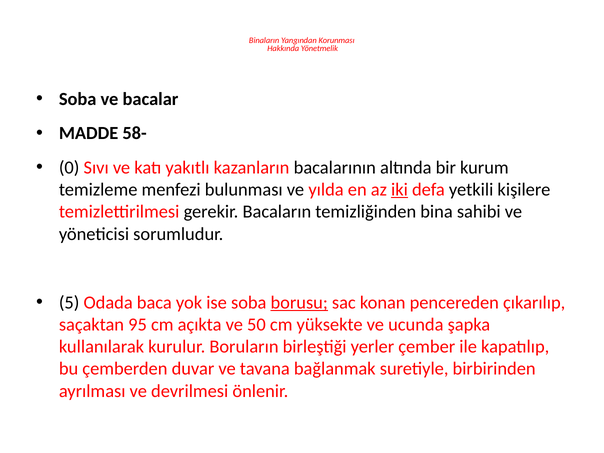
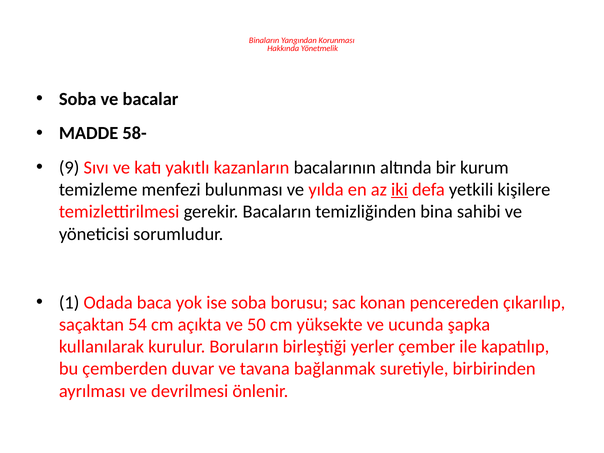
0: 0 -> 9 (69, 168)
5: 5 -> 1 (69, 302)
borusu underline: present -> none (299, 302)
95: 95 -> 54 (138, 325)
